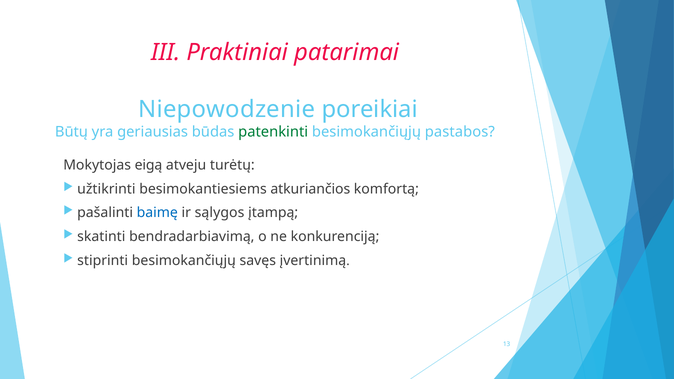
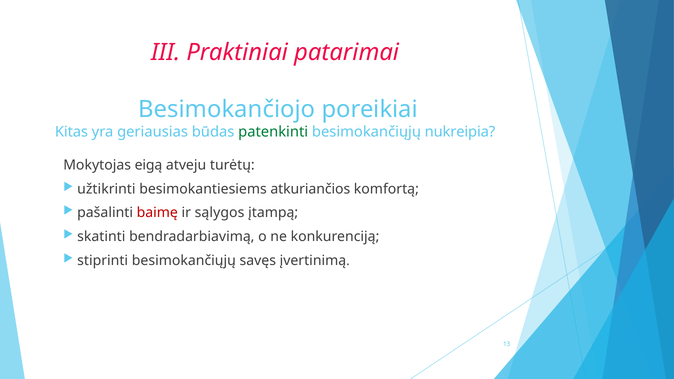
Niepowodzenie: Niepowodzenie -> Besimokančiojo (227, 109)
Būtų: Būtų -> Kitas (72, 132)
pastabos: pastabos -> nukreipia (460, 132)
baimę colour: blue -> red (157, 213)
